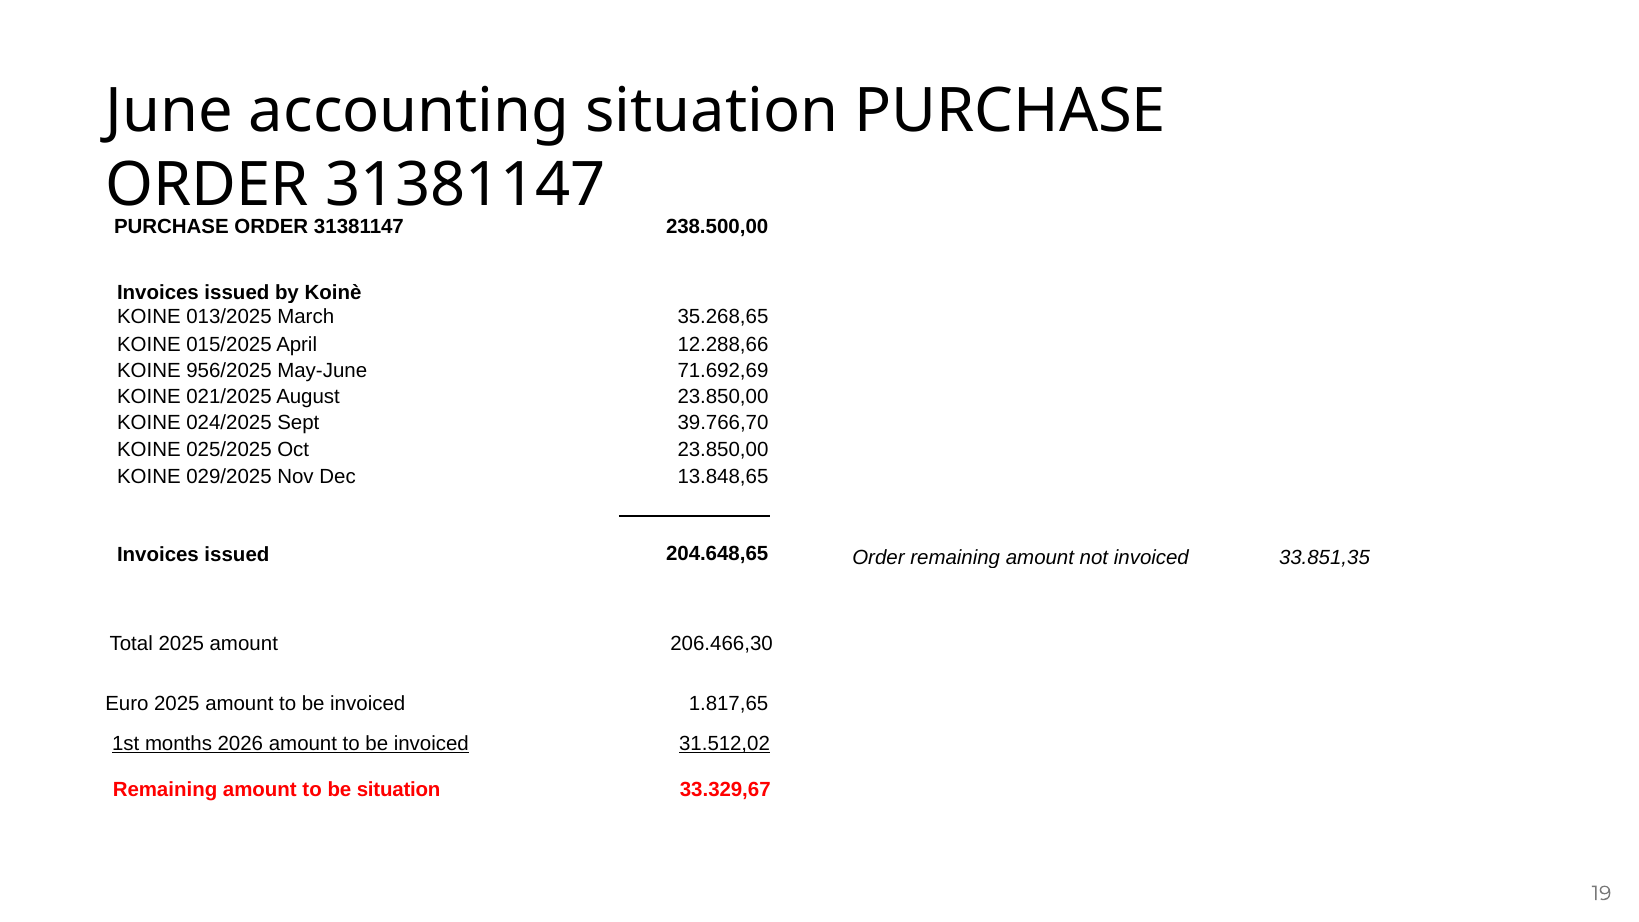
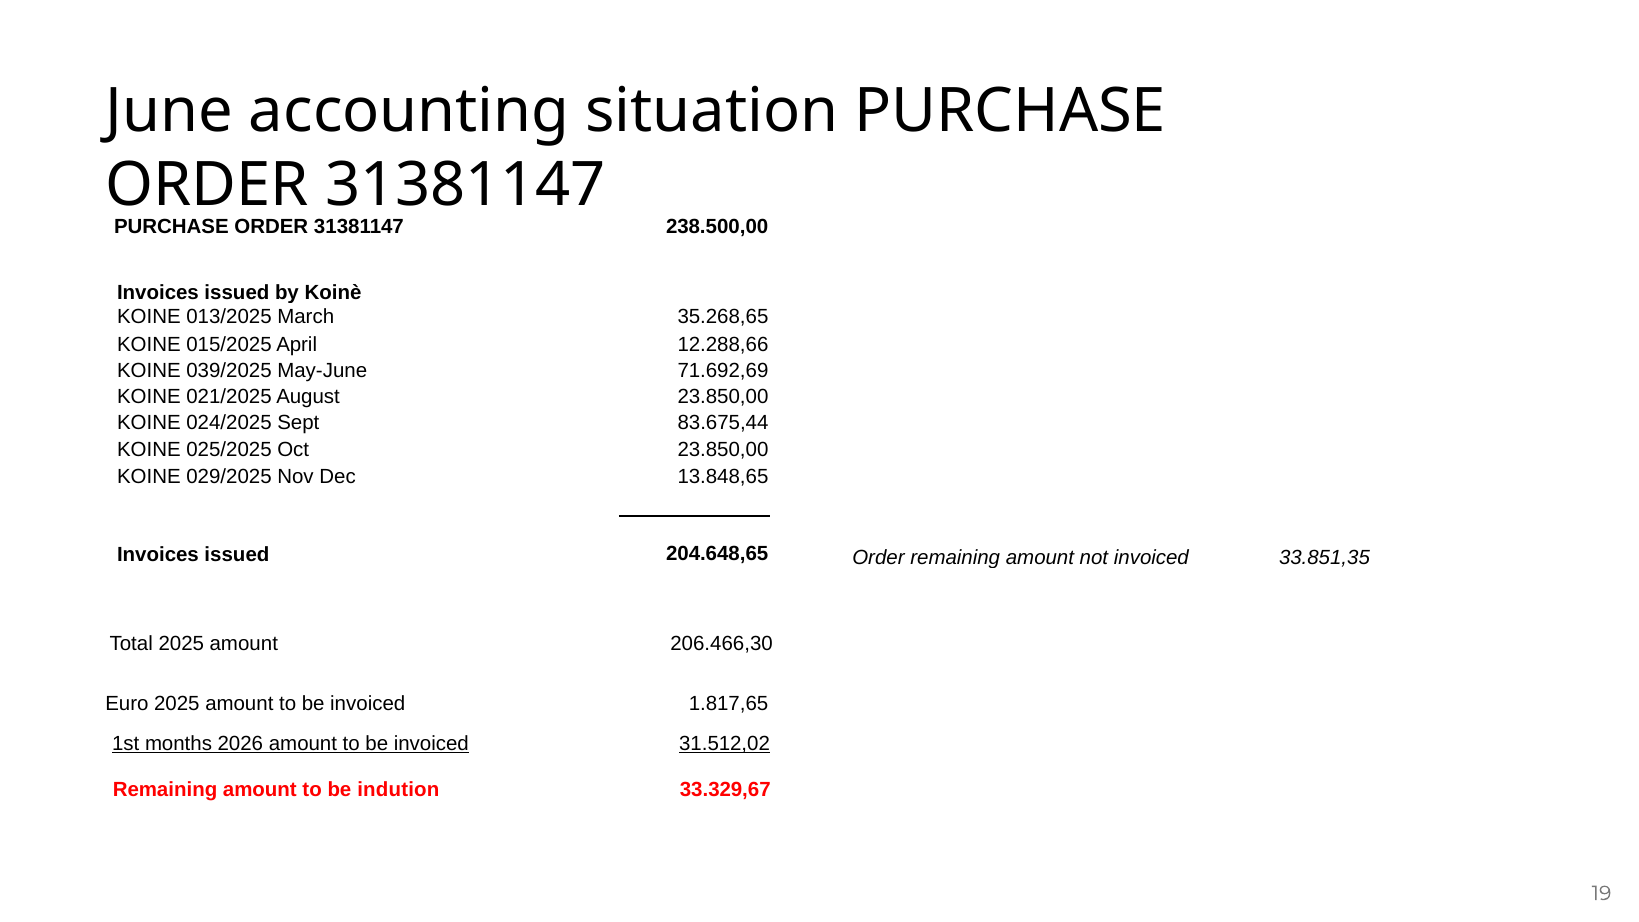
956/2025: 956/2025 -> 039/2025 (229, 371)
39.766,70: 39.766,70 -> 83.675,44 (723, 423)
be situation: situation -> indution (398, 790)
